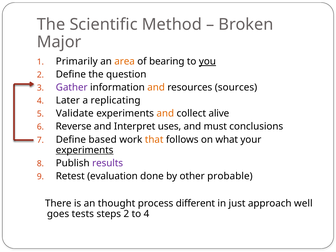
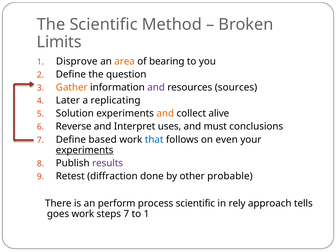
Major: Major -> Limits (59, 42)
Primarily: Primarily -> Disprove (77, 61)
you underline: present -> none (207, 61)
Gather colour: purple -> orange (72, 87)
and colour: orange -> purple (156, 87)
Validate: Validate -> Solution (75, 113)
that colour: orange -> blue (154, 140)
what: what -> even (227, 140)
evaluation: evaluation -> diffraction (112, 176)
thought: thought -> perform (117, 203)
process different: different -> scientific (195, 203)
just: just -> rely (237, 203)
well: well -> tells (303, 203)
goes tests: tests -> work (83, 214)
steps 2: 2 -> 7 (126, 214)
to 4: 4 -> 1 (146, 214)
